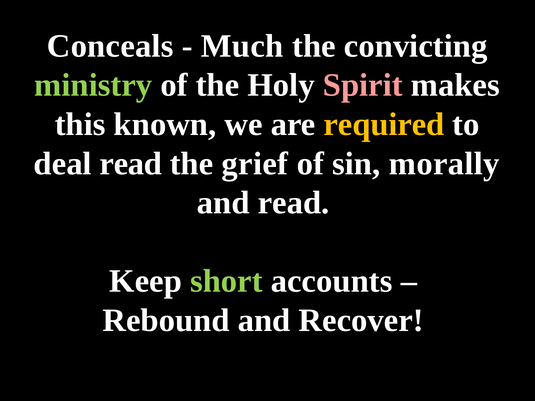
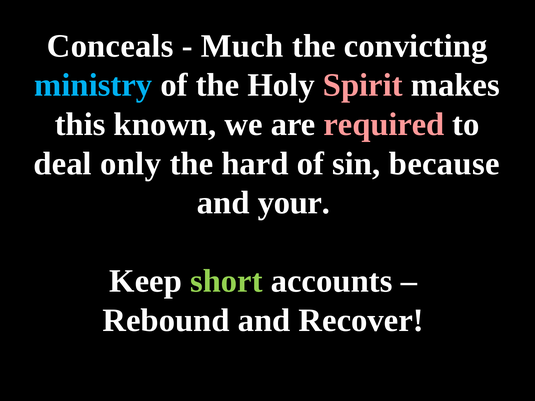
ministry colour: light green -> light blue (93, 85)
required colour: yellow -> pink (384, 124)
deal read: read -> only (131, 164)
grief: grief -> hard (255, 164)
morally: morally -> because (444, 164)
and read: read -> your (294, 203)
